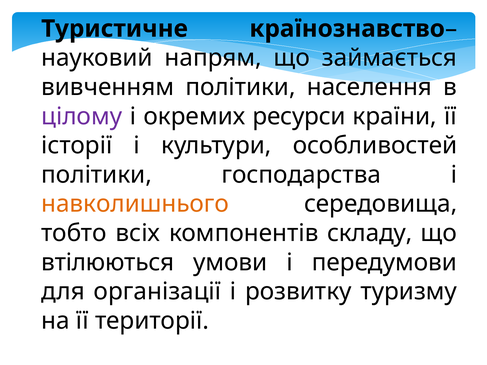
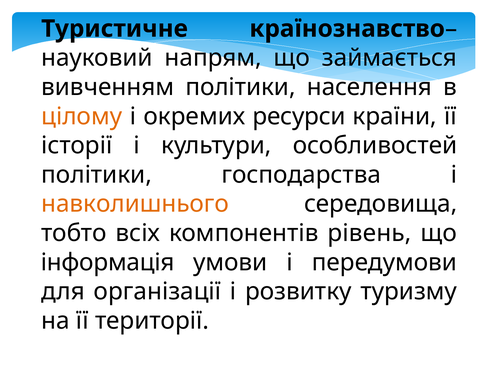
цілому colour: purple -> orange (82, 116)
складу: складу -> рівень (370, 233)
втілюються: втілюються -> інформація (108, 262)
